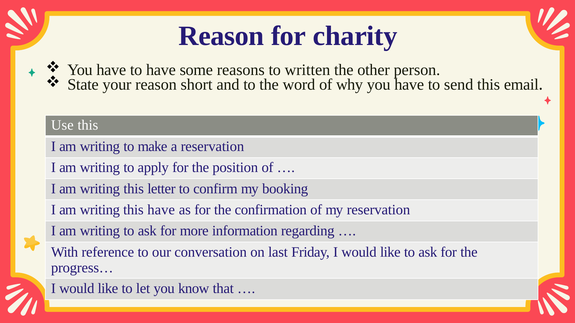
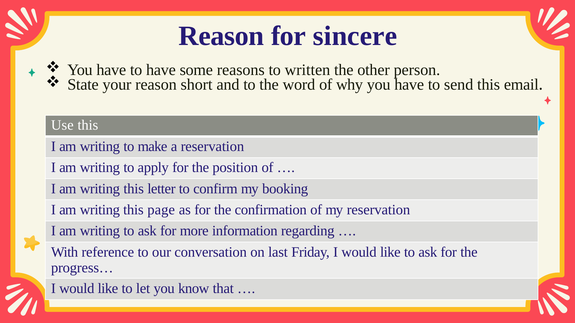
charity: charity -> sincere (355, 36)
this have: have -> page (161, 210)
